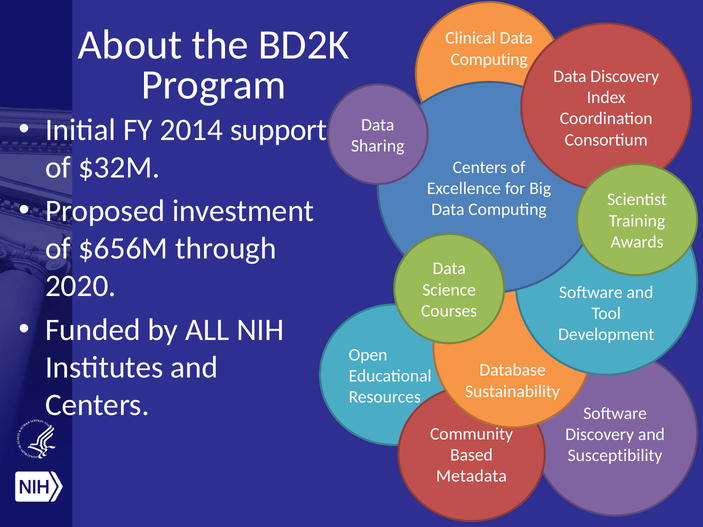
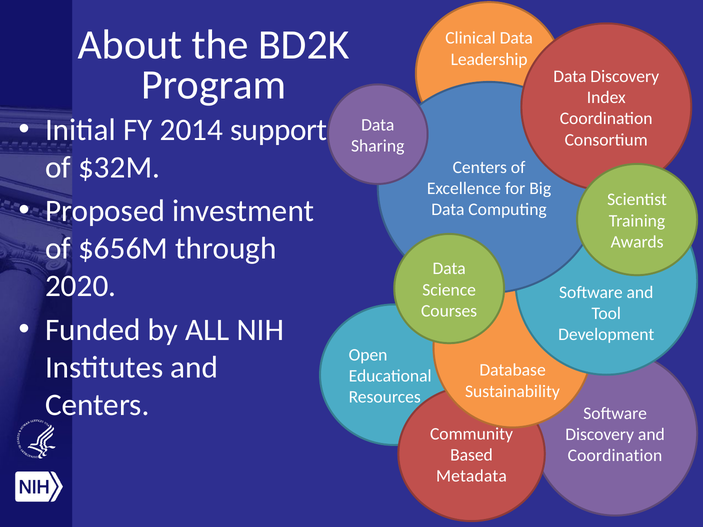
Computing: Computing -> Leadership (489, 59)
Susceptibility: Susceptibility -> Coordination (615, 456)
